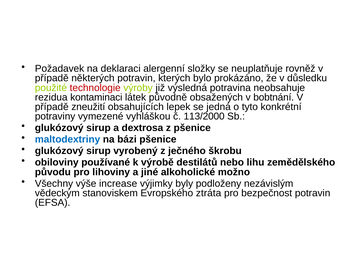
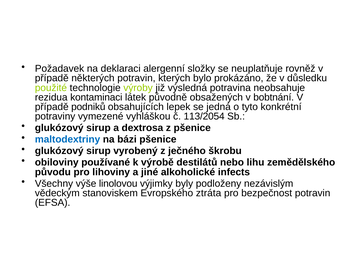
technologie colour: red -> black (95, 88)
zneužití: zneužití -> podniků (88, 107)
113/2000: 113/2000 -> 113/2054 (204, 117)
možno: možno -> infects (234, 172)
increase: increase -> linolovou (118, 184)
